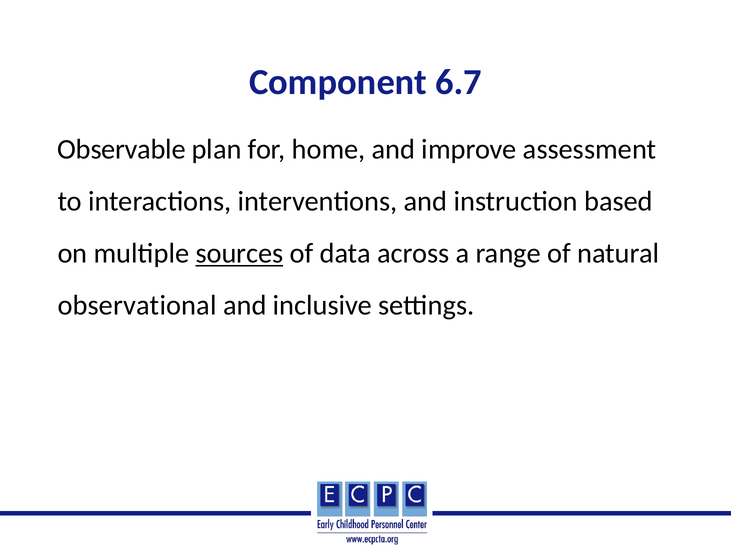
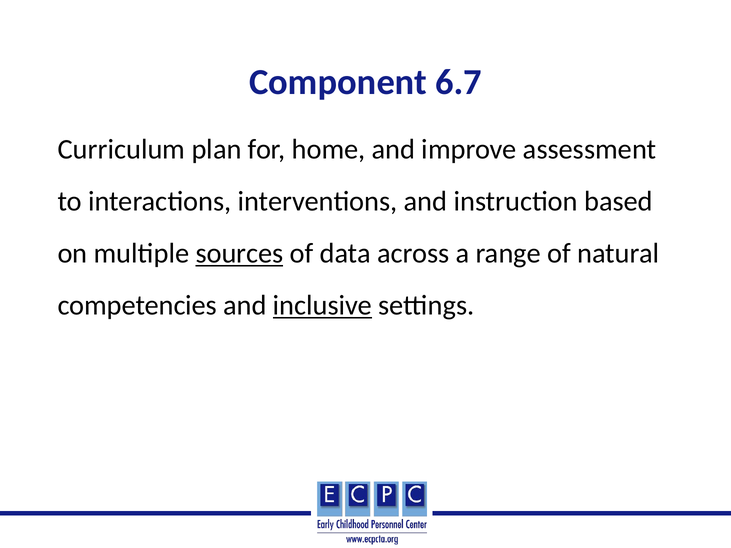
Observable: Observable -> Curriculum (121, 149)
observational: observational -> competencies (137, 306)
inclusive underline: none -> present (322, 306)
